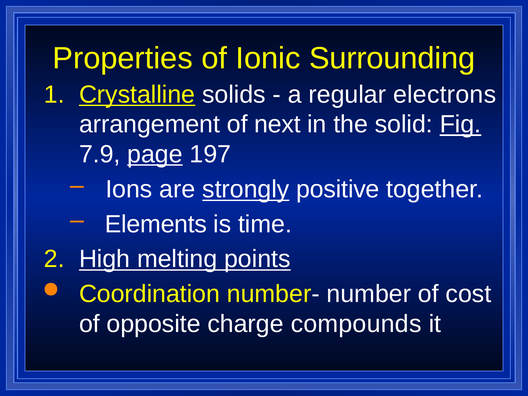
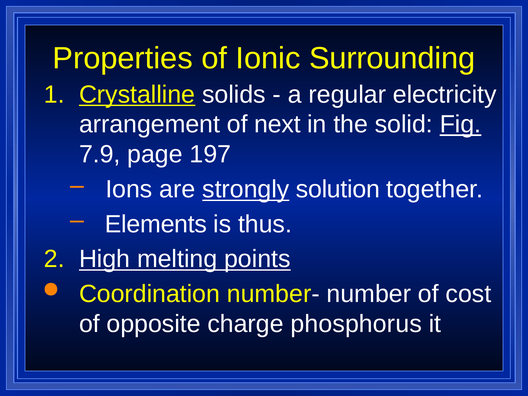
electrons: electrons -> electricity (445, 95)
page underline: present -> none (155, 154)
positive: positive -> solution (338, 189)
time: time -> thus (265, 224)
compounds: compounds -> phosphorus (356, 324)
